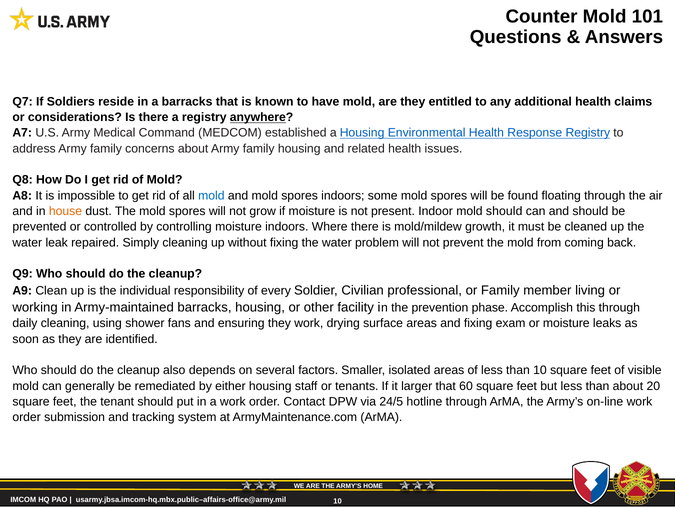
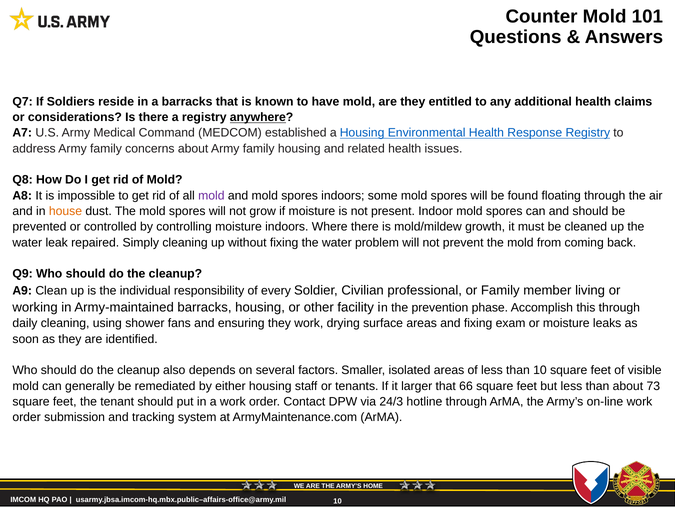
mold colour: blue -> purple (211, 195)
Indoor mold should: should -> spores (504, 211)
60: 60 -> 66 (466, 386)
20: 20 -> 73 (653, 386)
24/5: 24/5 -> 24/3 (391, 401)
